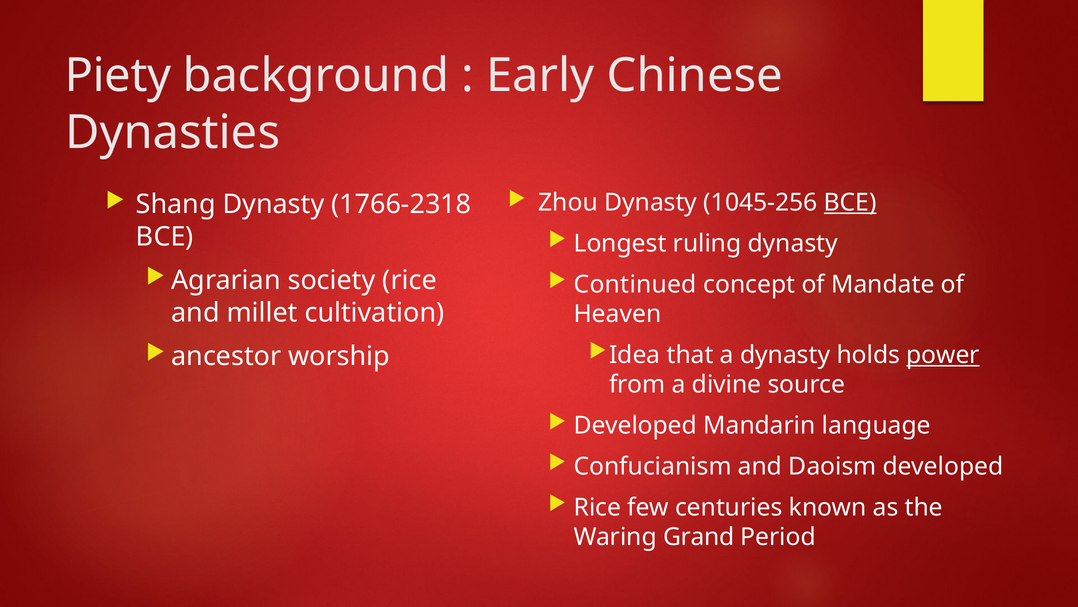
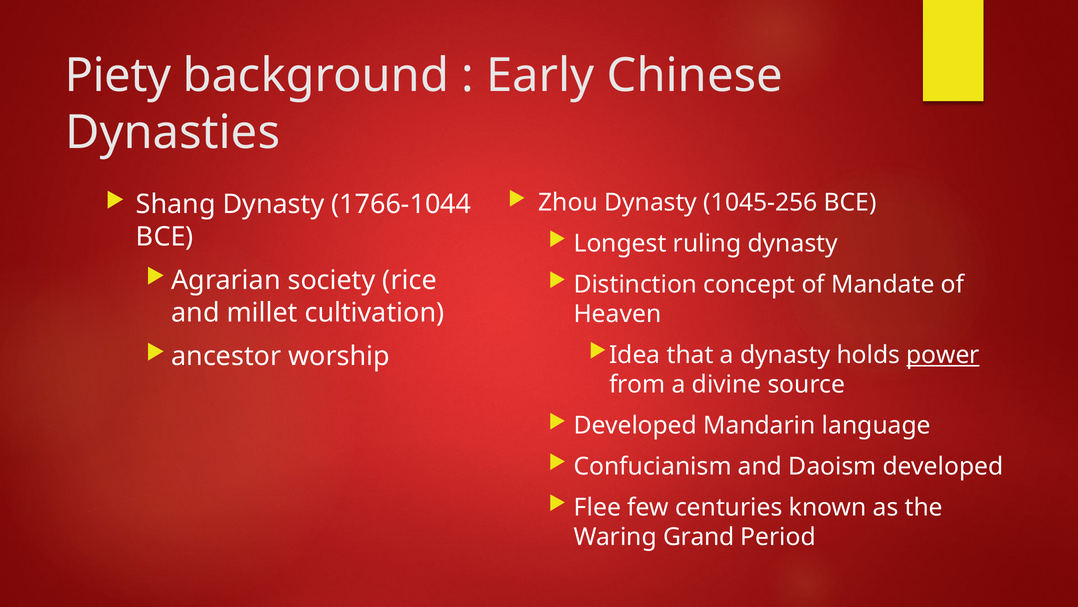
BCE underline: present -> none (850, 202)
1766-2318: 1766-2318 -> 1766-1044 (401, 204)
Continued: Continued -> Distinction (635, 284)
Rice: Rice -> Flee (597, 507)
